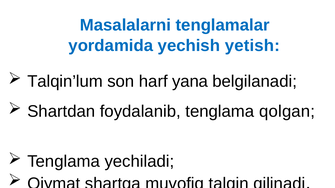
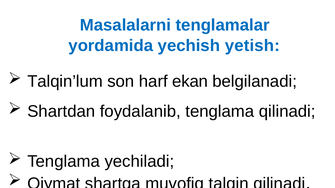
yana: yana -> ekan (190, 81)
tenglama qolgan: qolgan -> qilinadi (287, 112)
